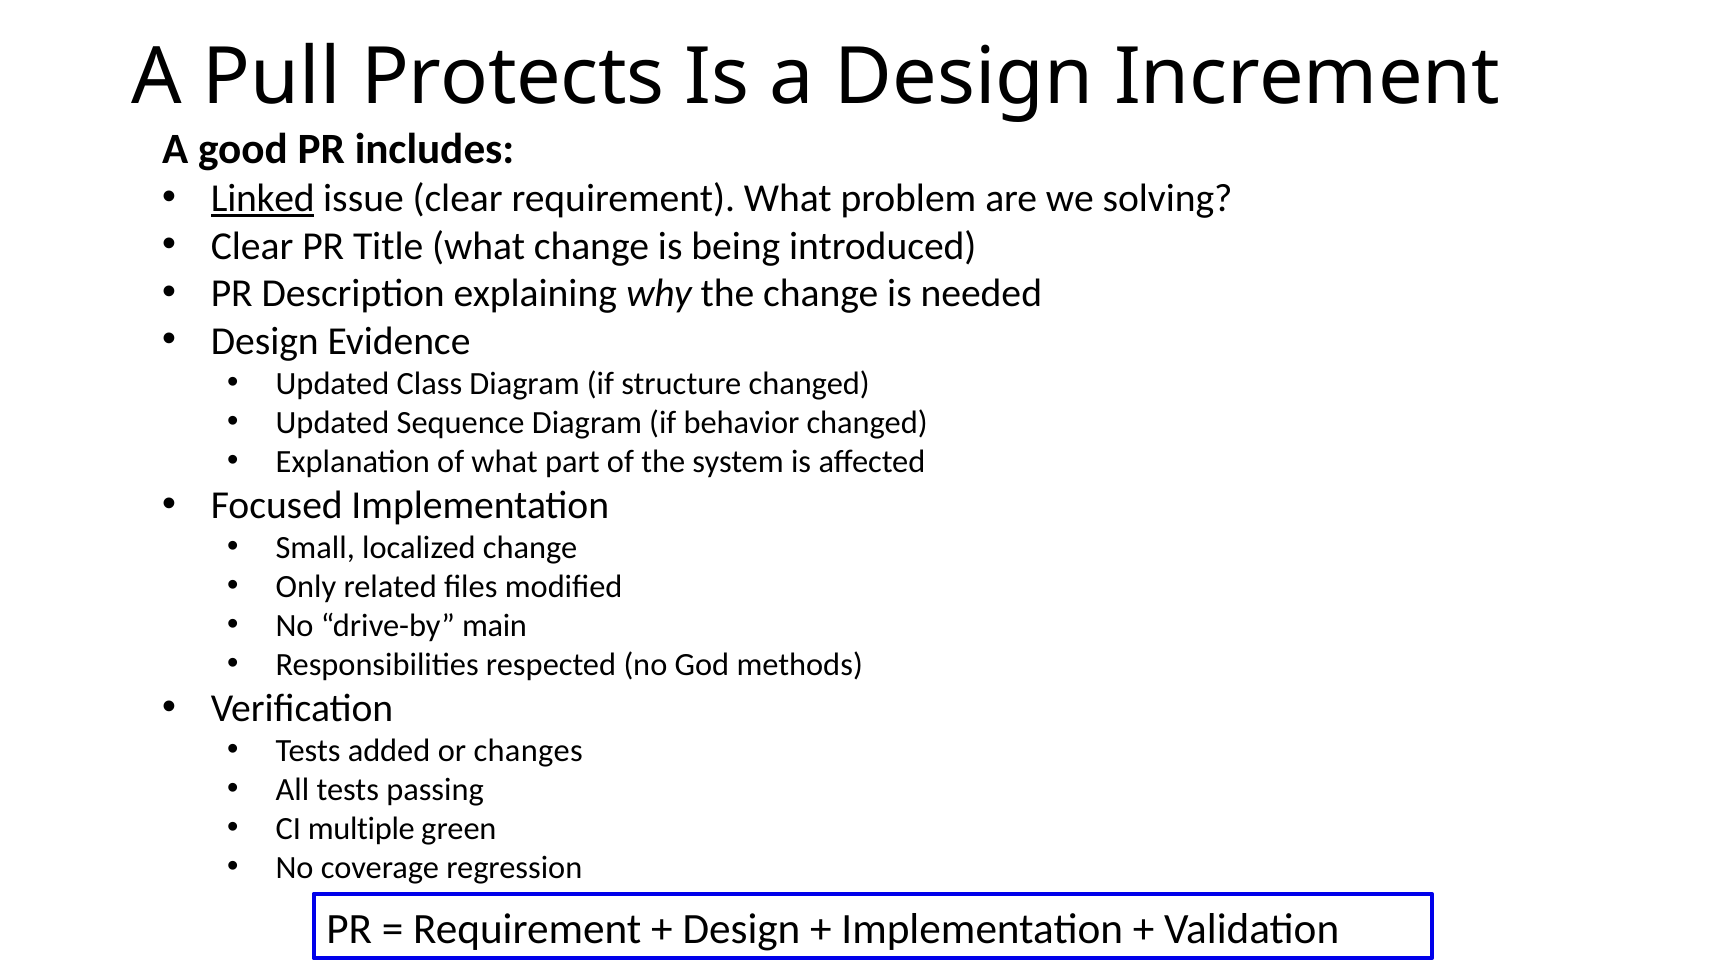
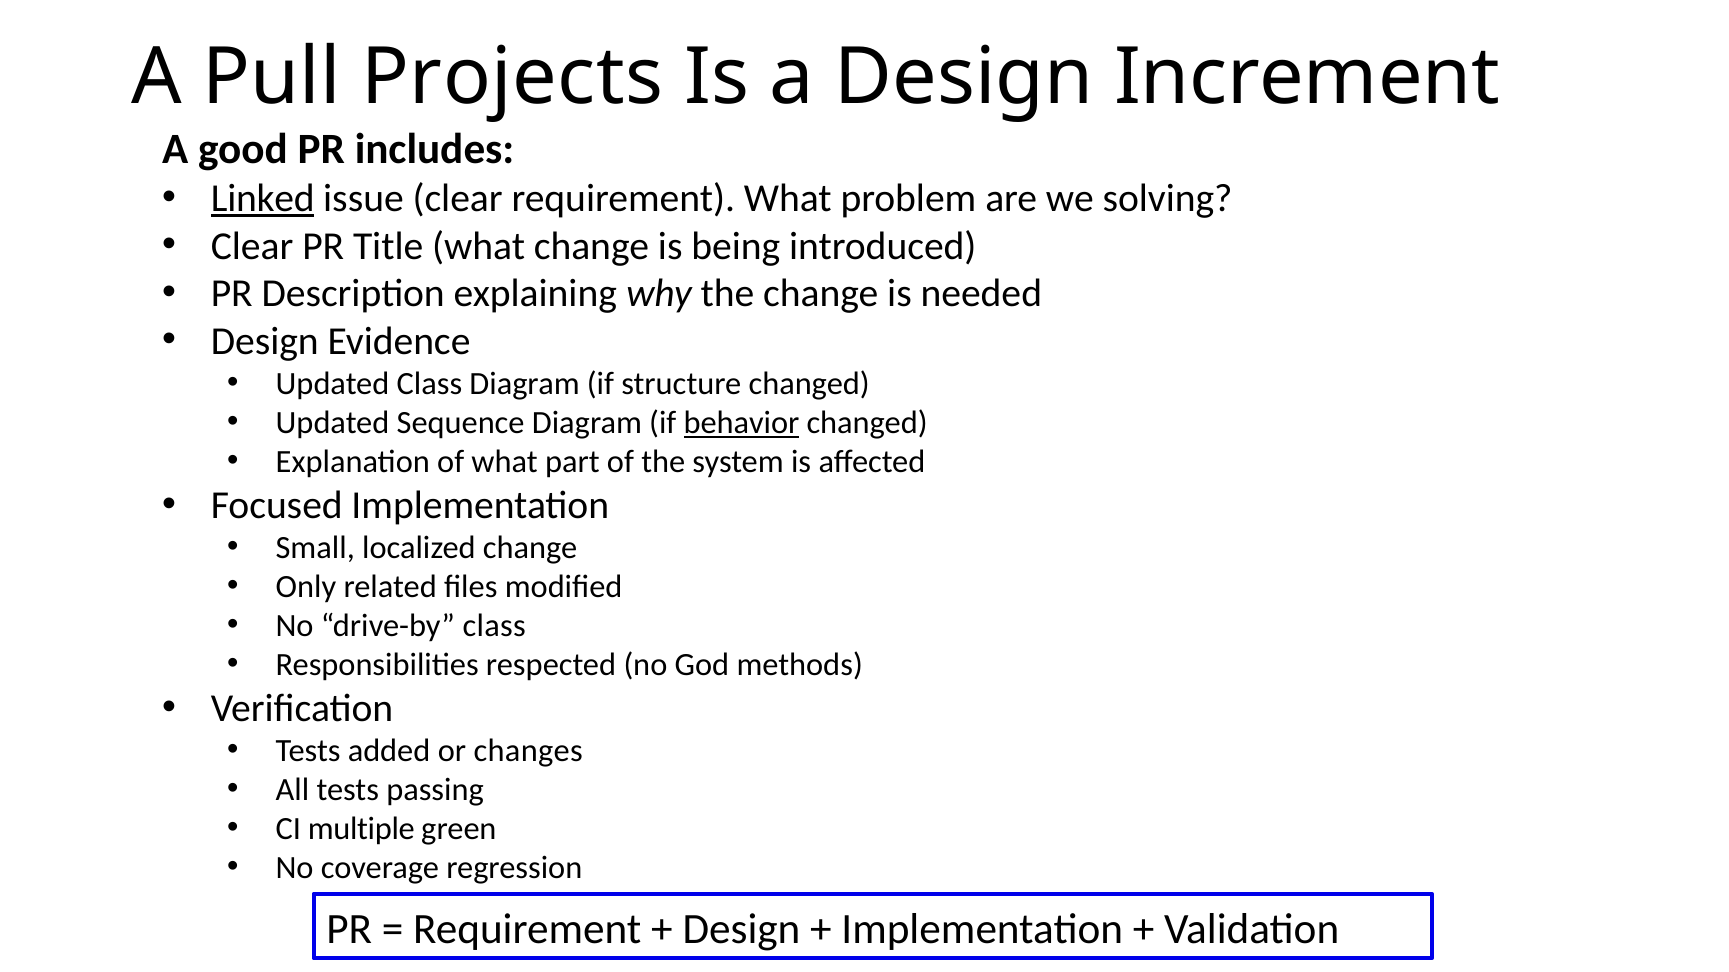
Protects: Protects -> Projects (512, 78)
behavior underline: none -> present (742, 423)
drive-by main: main -> class (494, 626)
